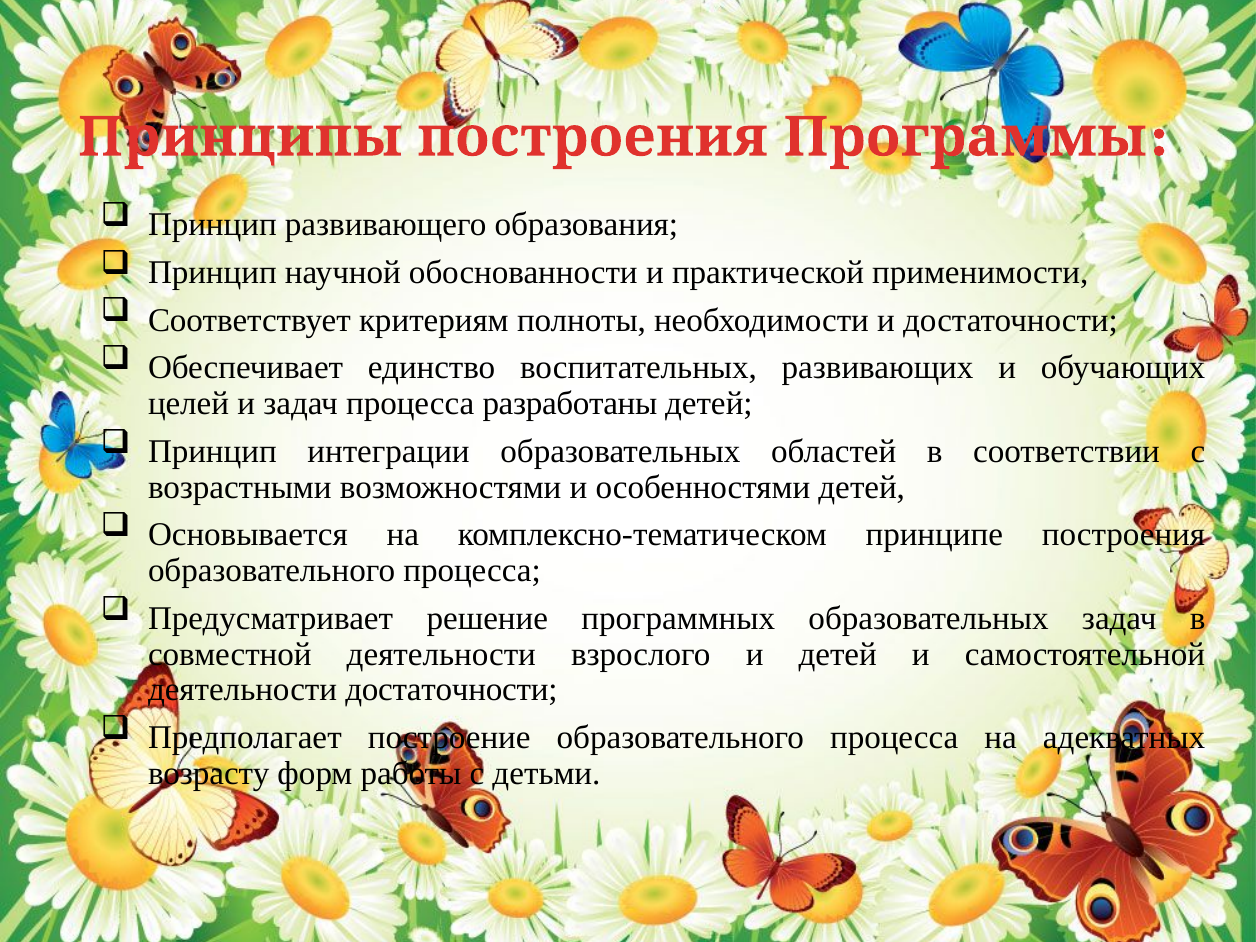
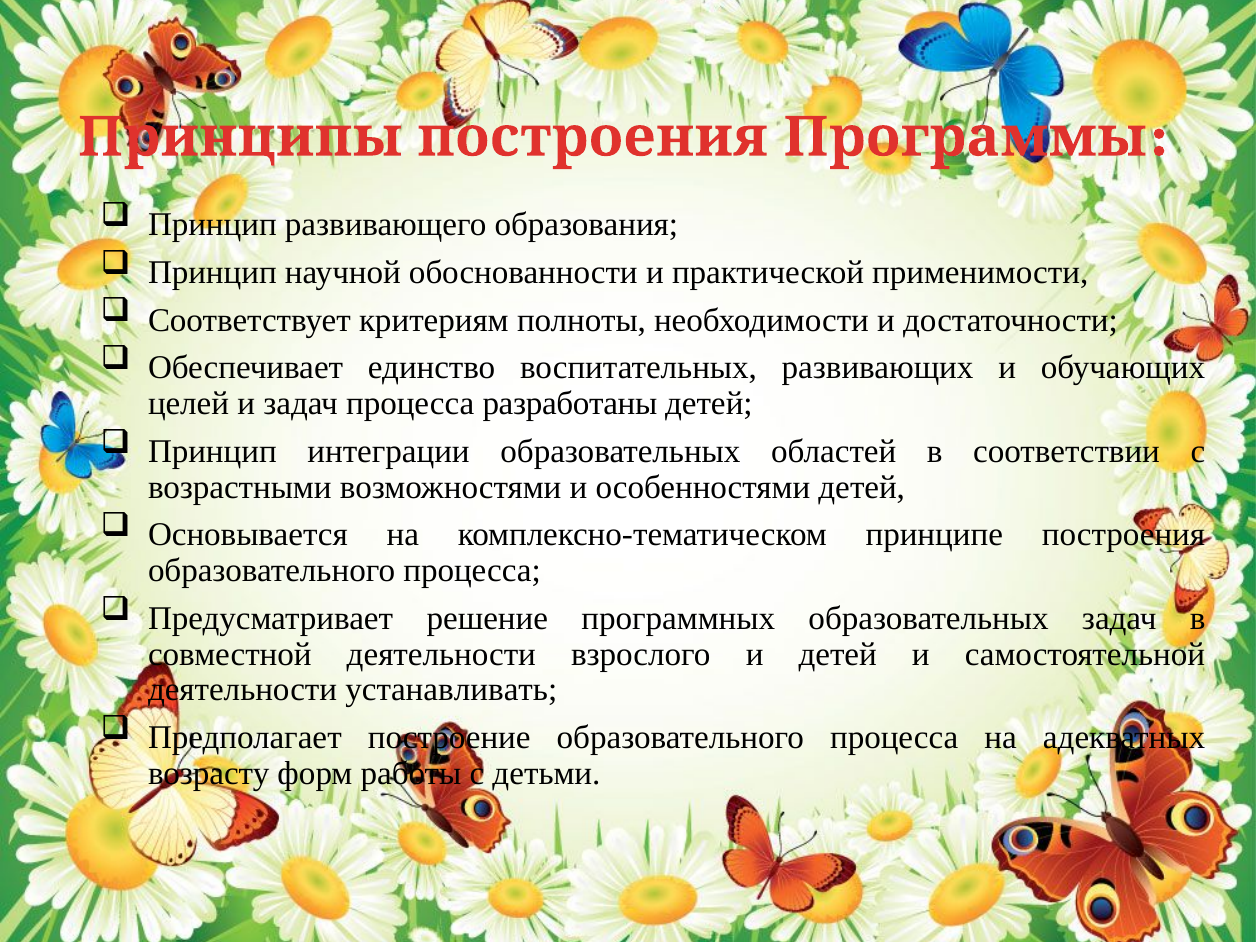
деятельности достаточности: достаточности -> устанавливать (451, 690)
